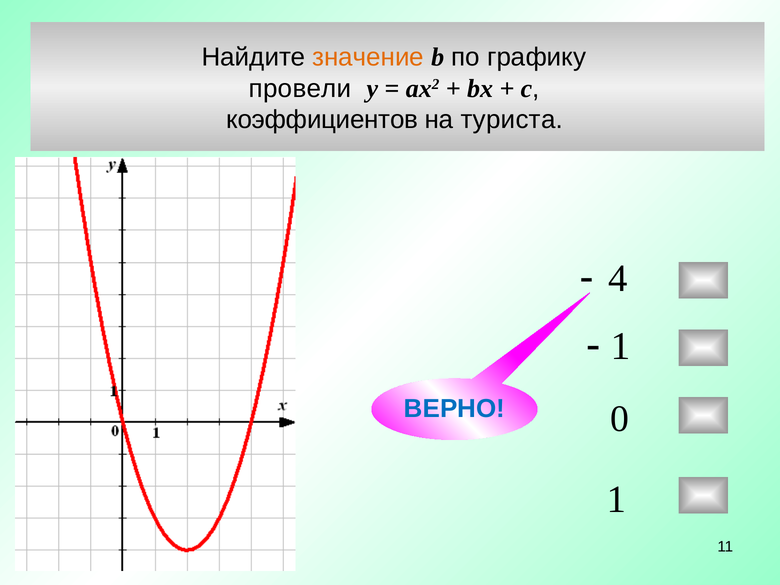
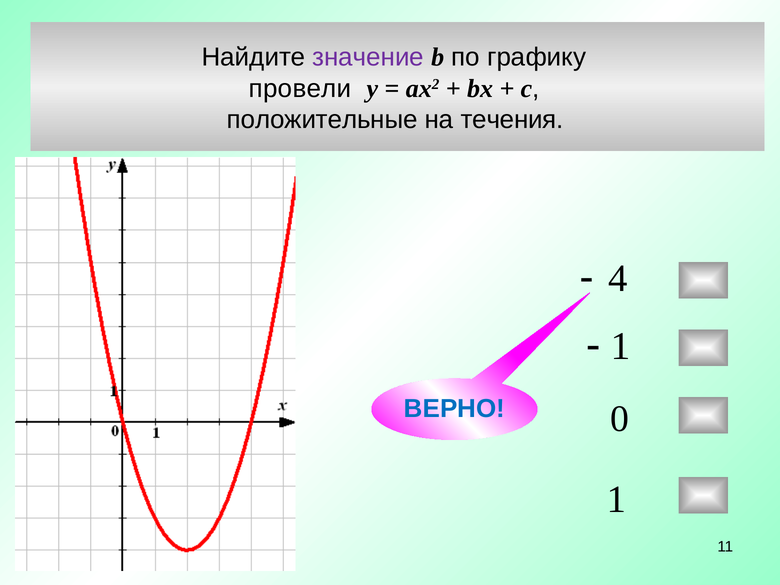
значение colour: orange -> purple (368, 57)
коэффициентов: коэффициентов -> положительные (322, 120)
туриста: туриста -> течения (512, 120)
